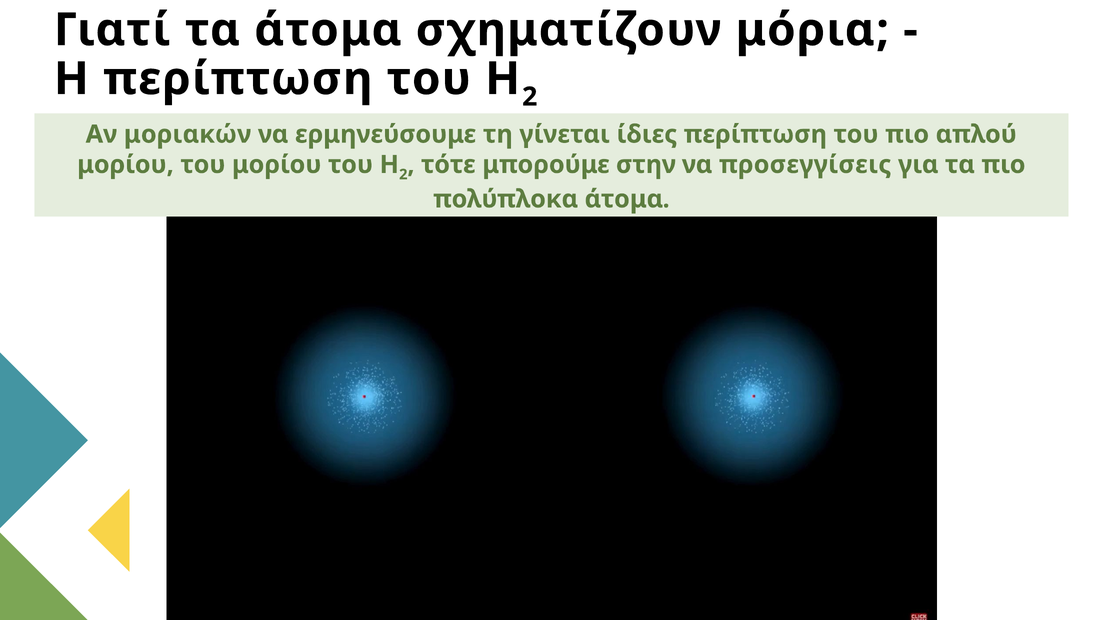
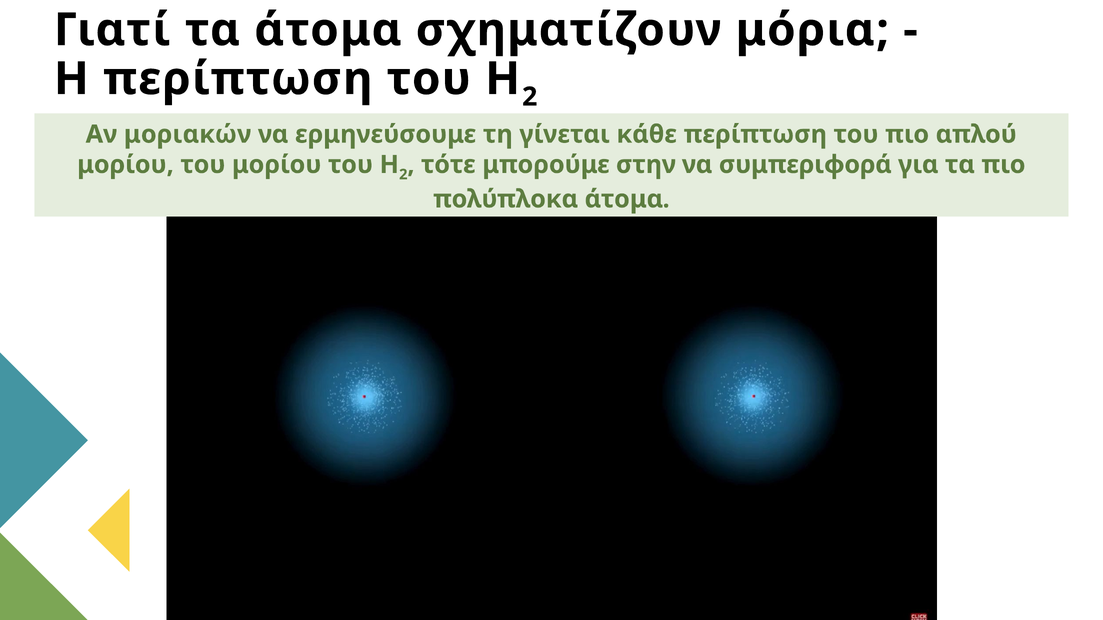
ίδιες: ίδιες -> κάθε (647, 134)
προσεγγίσεις: προσεγγίσεις -> συμπεριφορά (805, 165)
